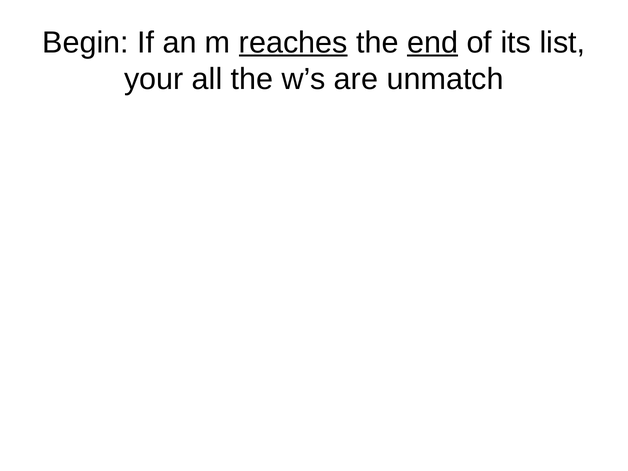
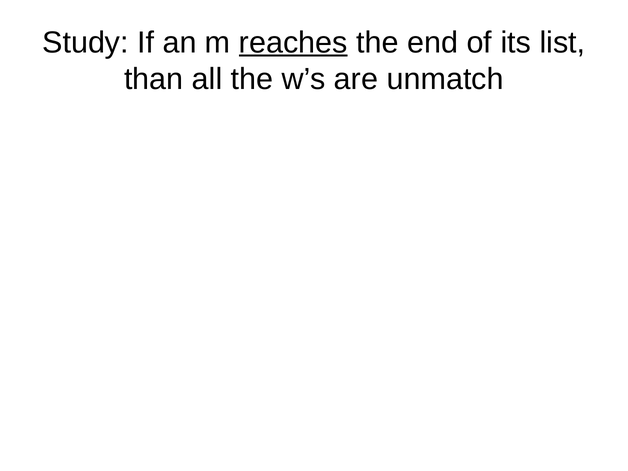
Begin: Begin -> Study (85, 42)
end underline: present -> none (433, 42)
your: your -> than (154, 79)
